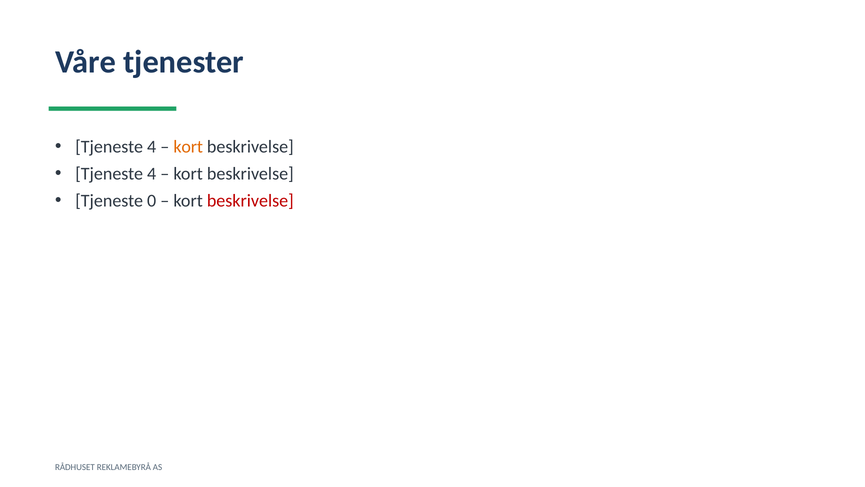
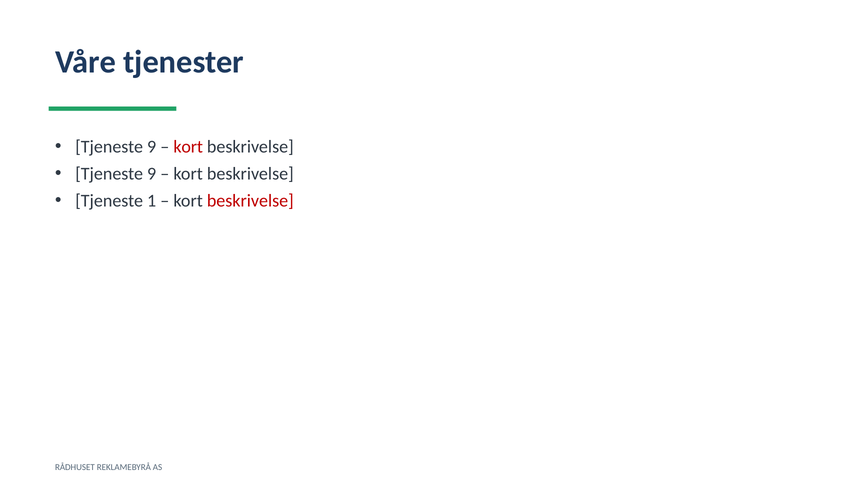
4: 4 -> 9 (152, 147)
kort colour: orange -> red (188, 147)
4: 4 -> 9 (152, 174)
0: 0 -> 1 (152, 201)
